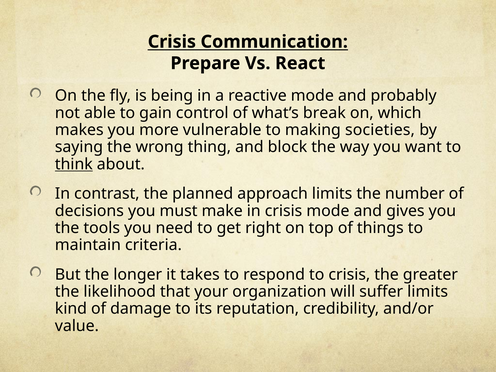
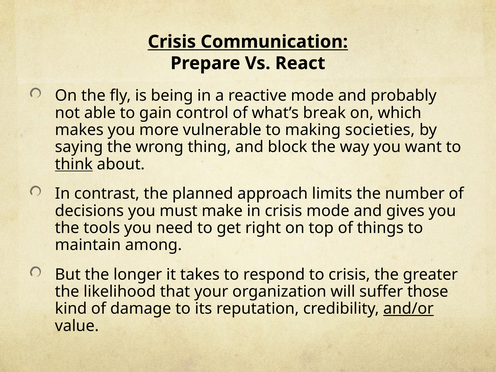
criteria: criteria -> among (153, 245)
suffer limits: limits -> those (428, 292)
and/or underline: none -> present (408, 309)
